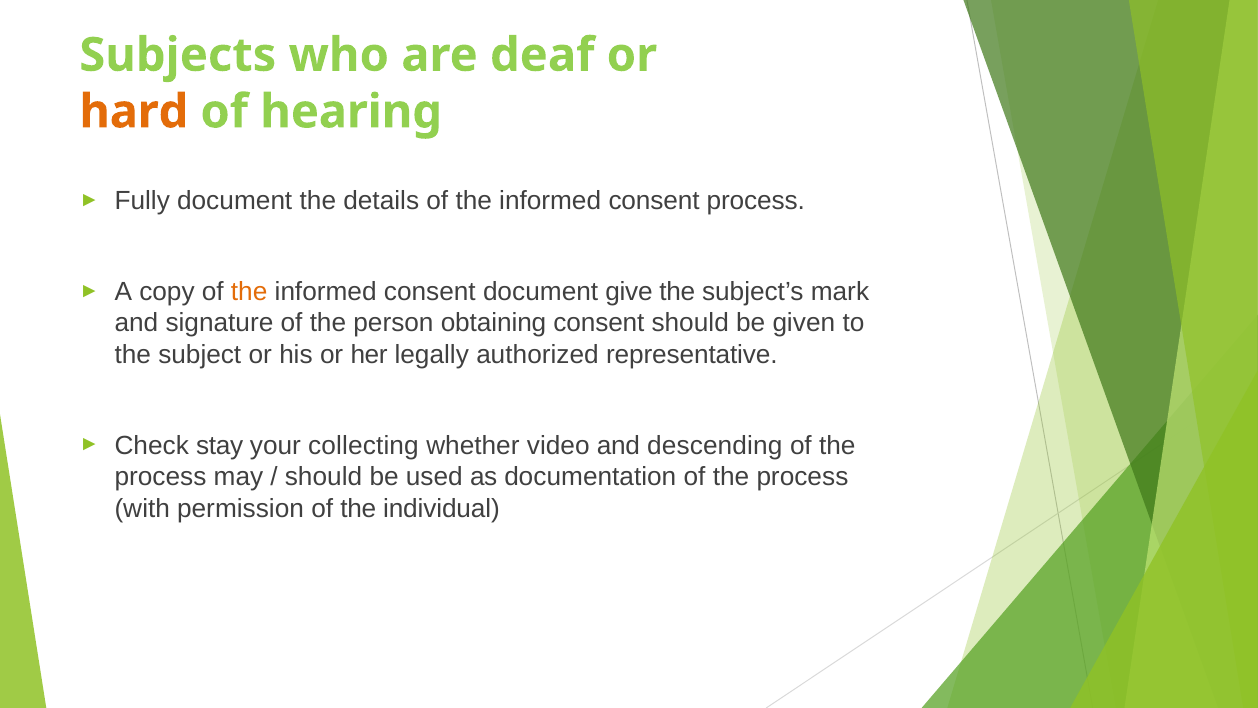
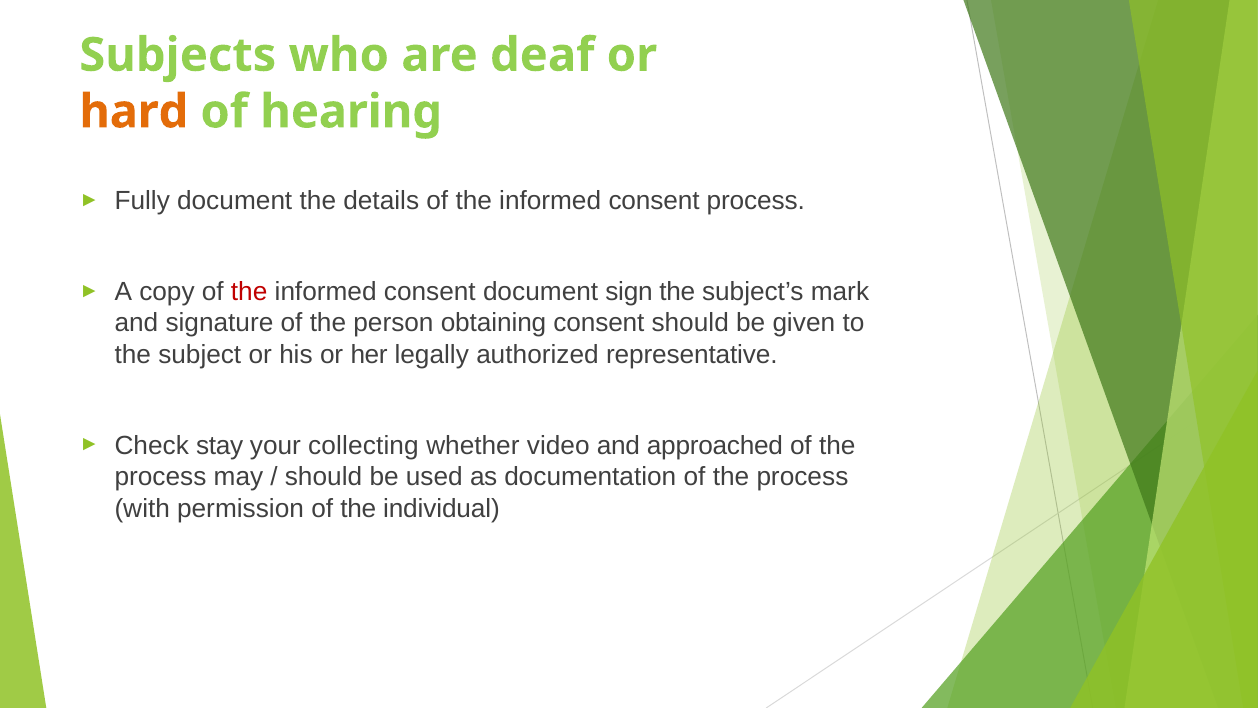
the colour: orange -> red (249, 292)
give: give -> sign (629, 292)
descending: descending -> approached (715, 445)
